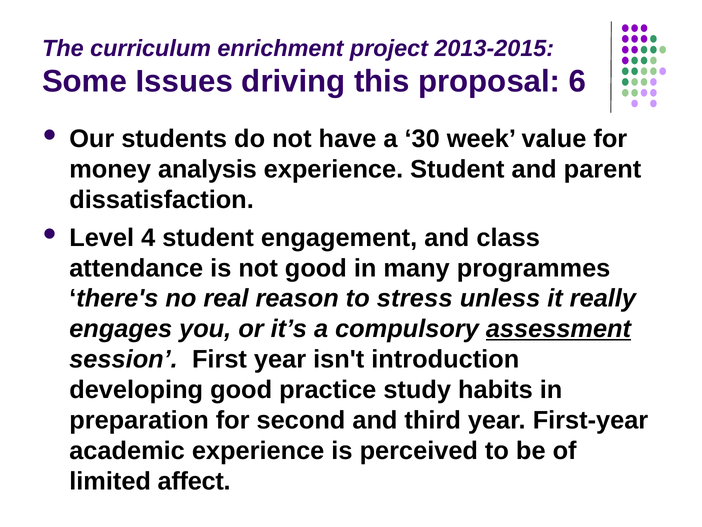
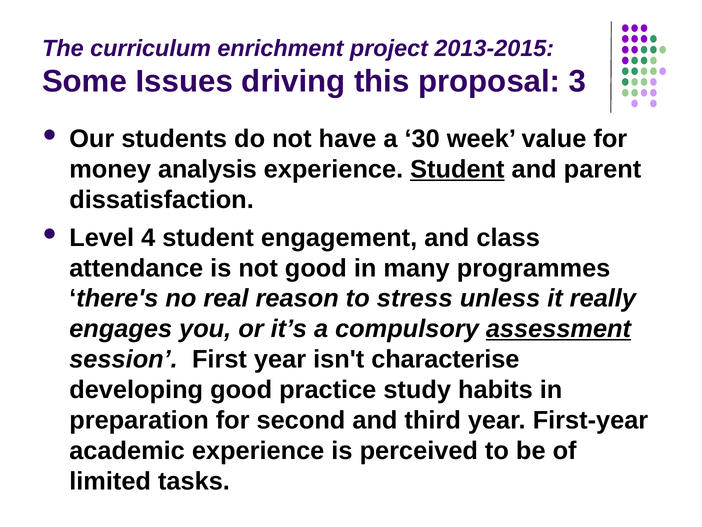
6: 6 -> 3 (578, 82)
Student underline: none -> present (457, 169)
introduction: introduction -> characterise (445, 359)
affect: affect -> tasks (194, 481)
